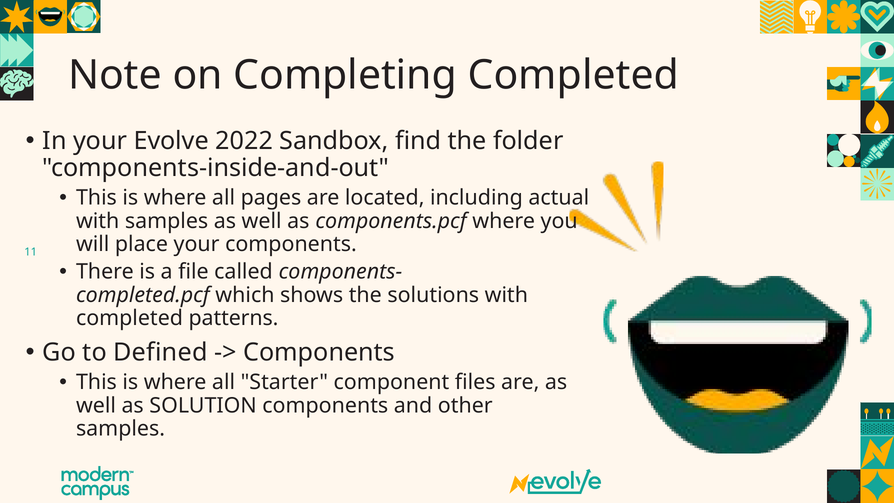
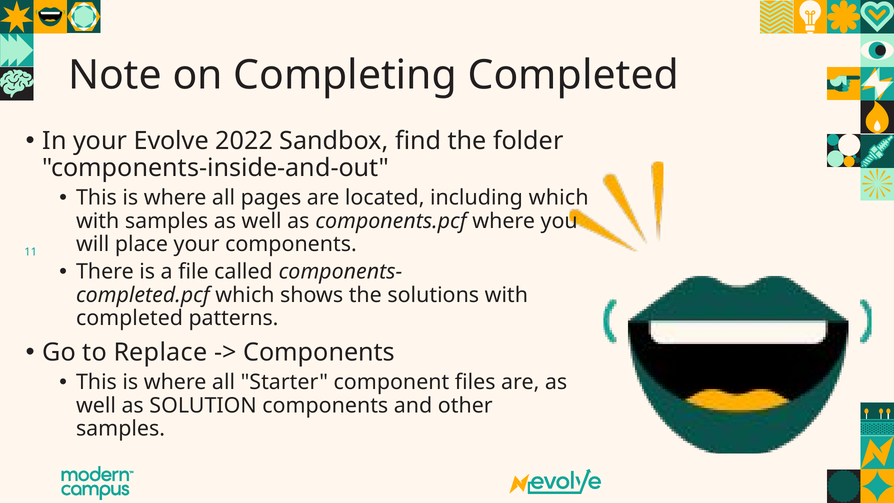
including actual: actual -> which (559, 198)
Defined: Defined -> Replace (160, 352)
